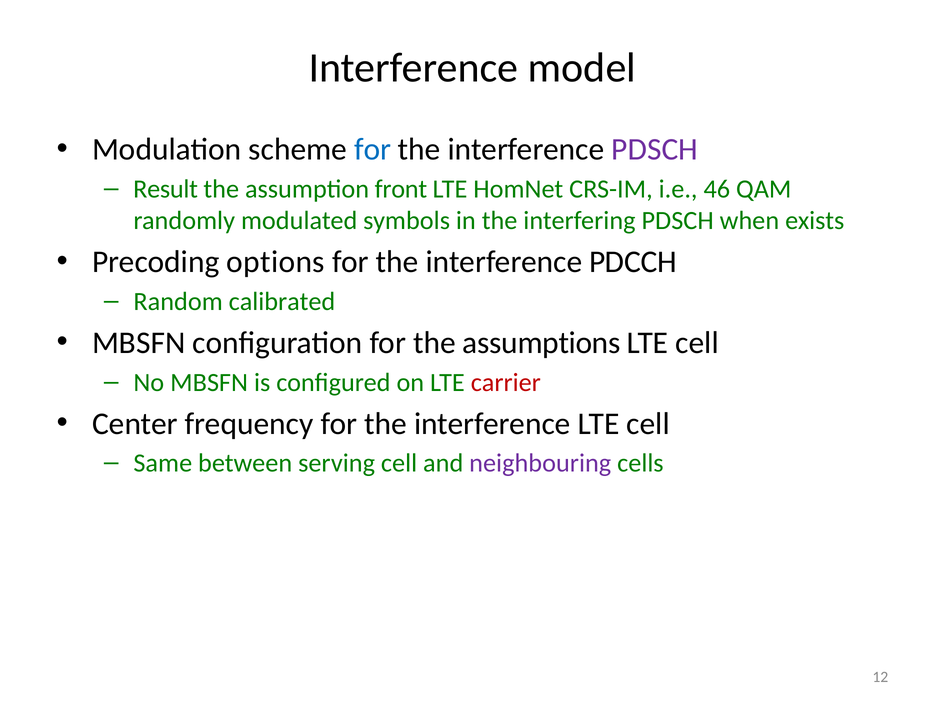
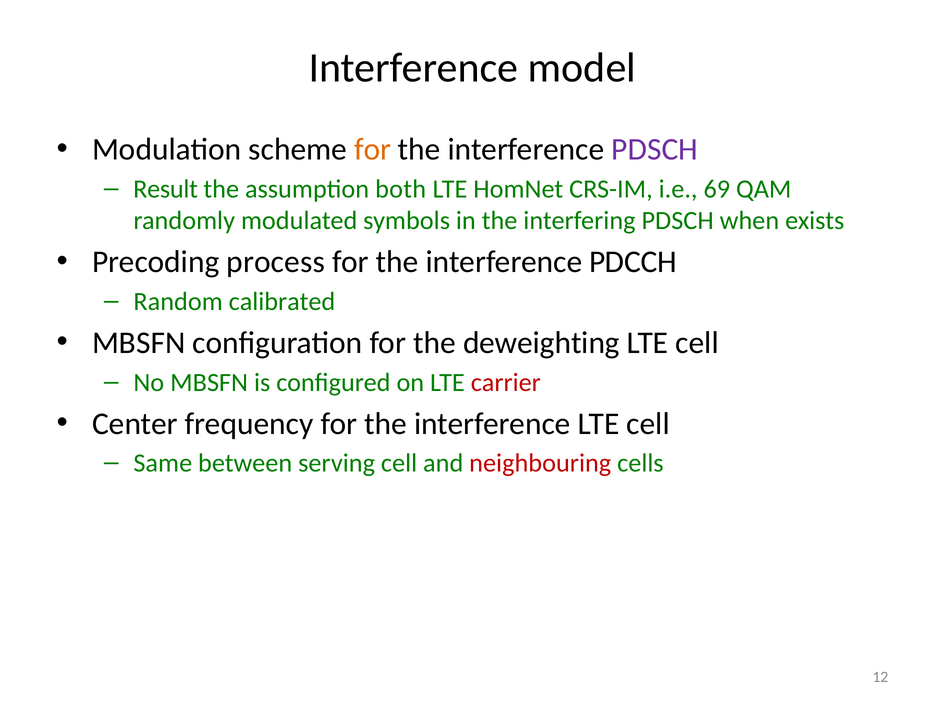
for colour: blue -> orange (373, 150)
front: front -> both (401, 189)
46: 46 -> 69 (717, 189)
options: options -> process (276, 262)
assumptions: assumptions -> deweighting (541, 343)
neighbouring colour: purple -> red (540, 463)
